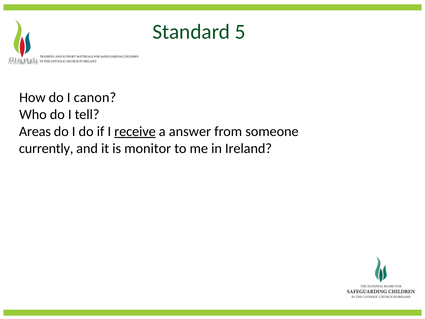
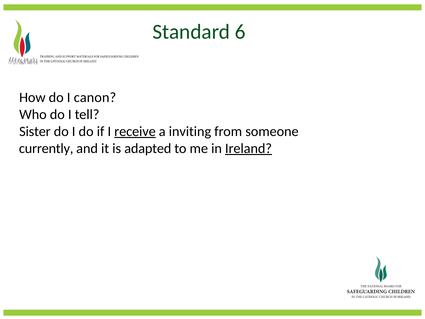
5: 5 -> 6 (240, 32)
Areas: Areas -> Sister (35, 131)
answer: answer -> inviting (190, 131)
monitor: monitor -> adapted (148, 148)
Ireland underline: none -> present (248, 148)
